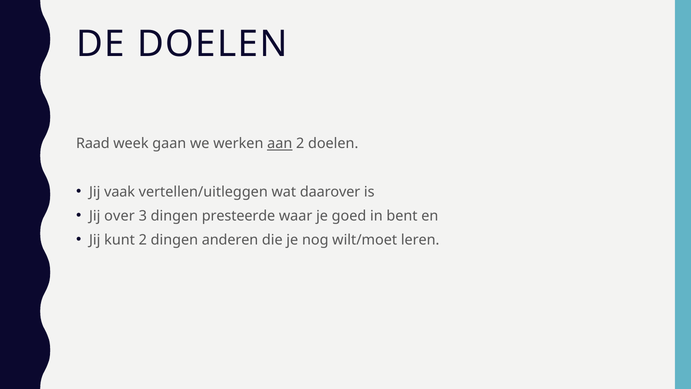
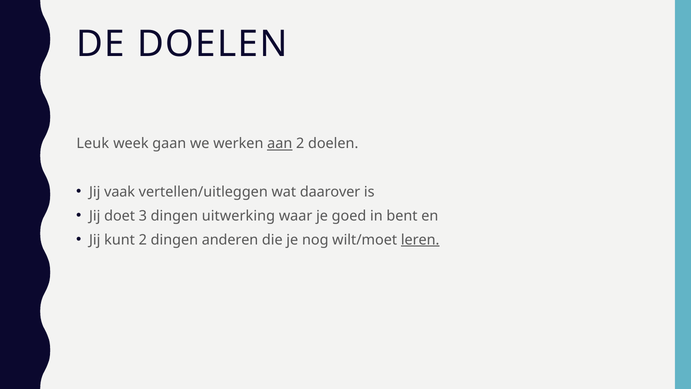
Raad: Raad -> Leuk (93, 144)
over: over -> doet (120, 216)
presteerde: presteerde -> uitwerking (238, 216)
leren underline: none -> present (420, 240)
